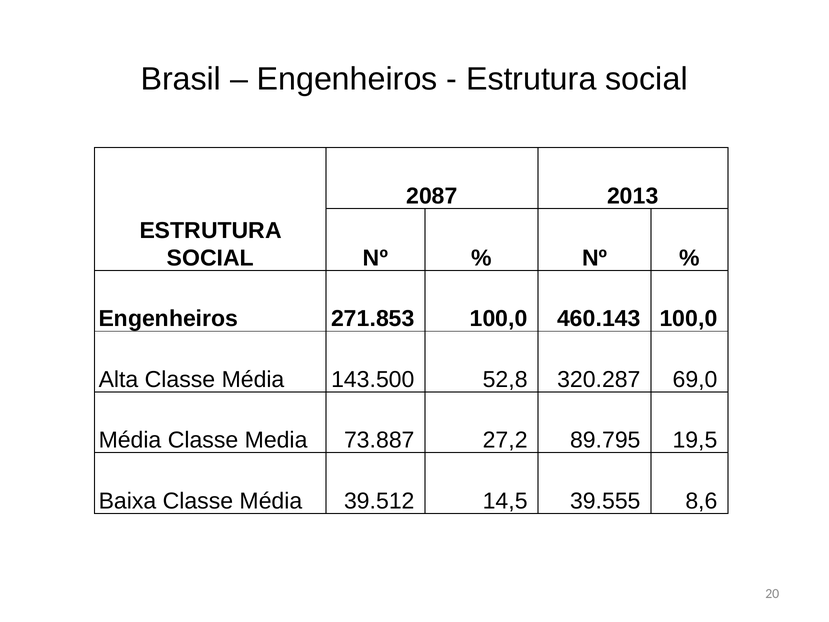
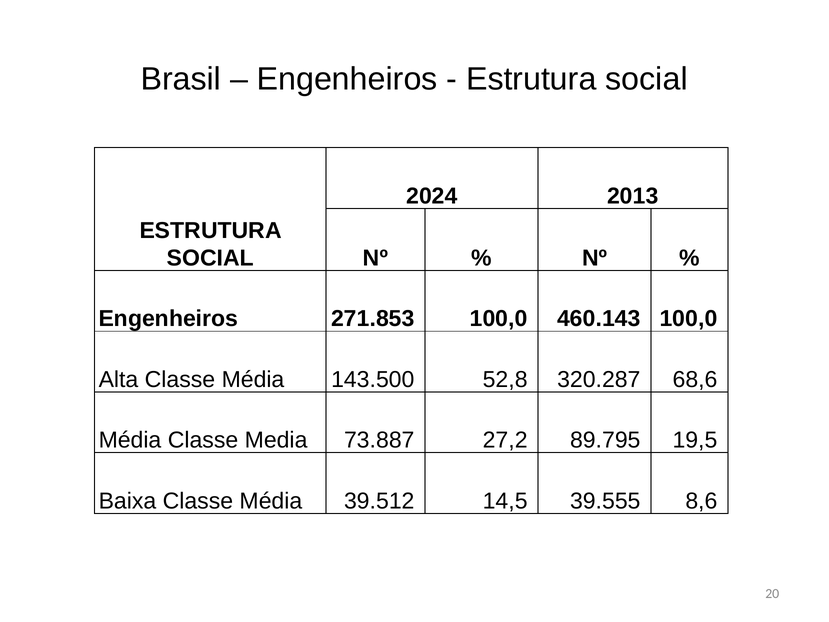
2087: 2087 -> 2024 (432, 196)
69,0: 69,0 -> 68,6 (695, 379)
